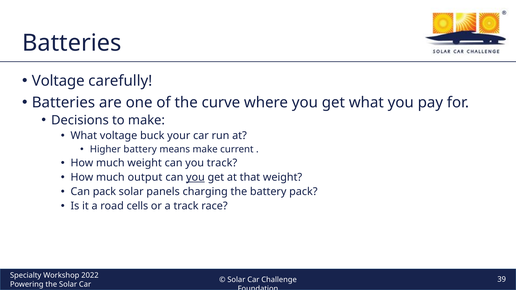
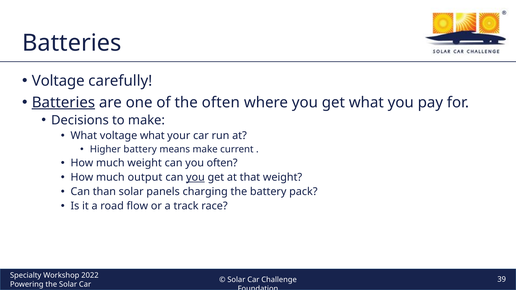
Batteries underline: none -> present (63, 103)
the curve: curve -> often (221, 103)
voltage buck: buck -> what (152, 136)
you track: track -> often (222, 163)
Can pack: pack -> than (104, 192)
cells: cells -> flow (137, 206)
